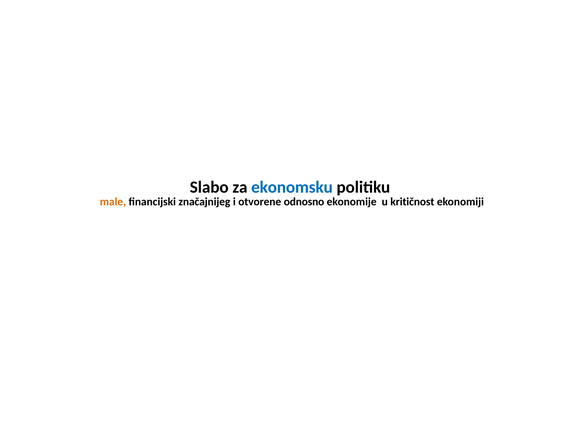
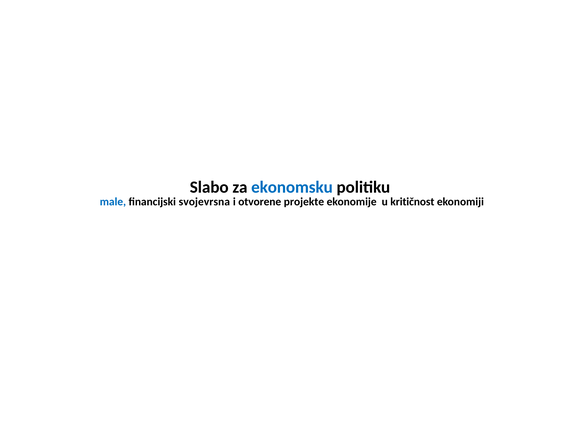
male colour: orange -> blue (113, 202)
značajnijeg: značajnijeg -> svojevrsna (204, 202)
odnosno: odnosno -> projekte (304, 202)
